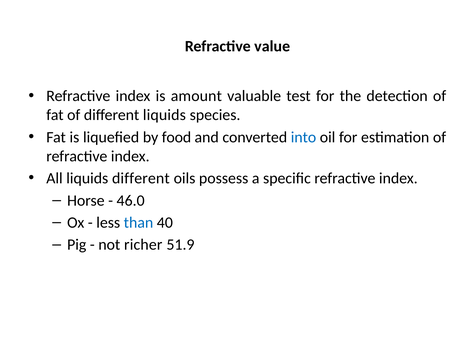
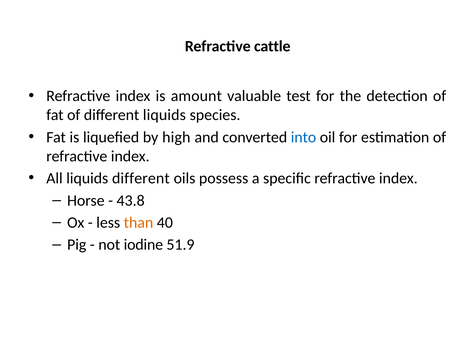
value: value -> cattle (272, 46)
food: food -> high (176, 137)
46.0: 46.0 -> 43.8 (131, 201)
than colour: blue -> orange (138, 223)
richer: richer -> iodine (143, 245)
